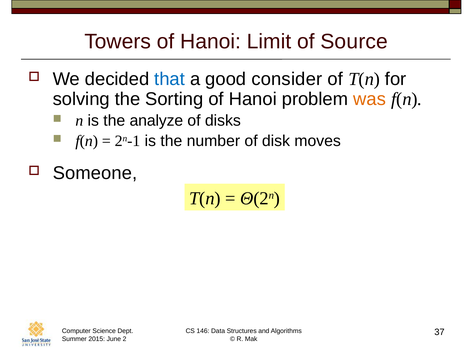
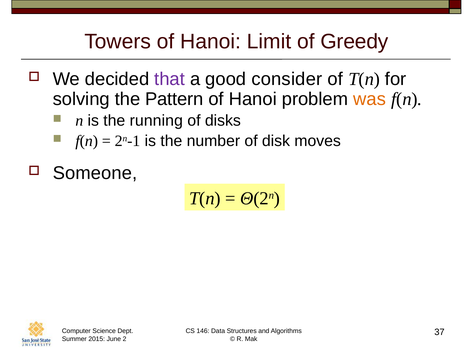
Source: Source -> Greedy (354, 42)
that colour: blue -> purple (170, 79)
Sorting: Sorting -> Pattern (174, 99)
analyze: analyze -> running (156, 121)
